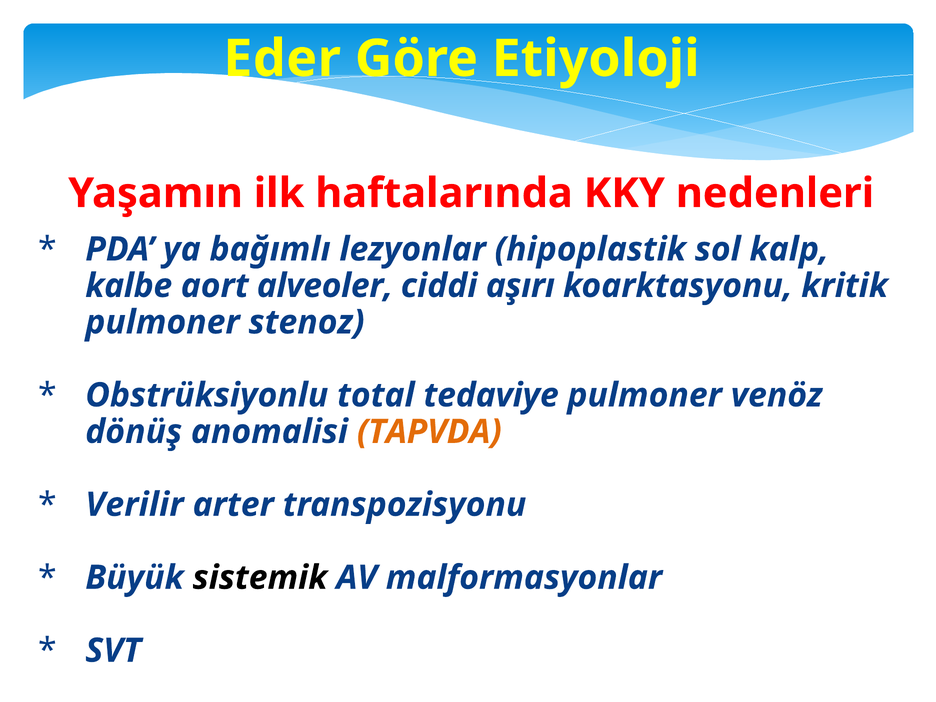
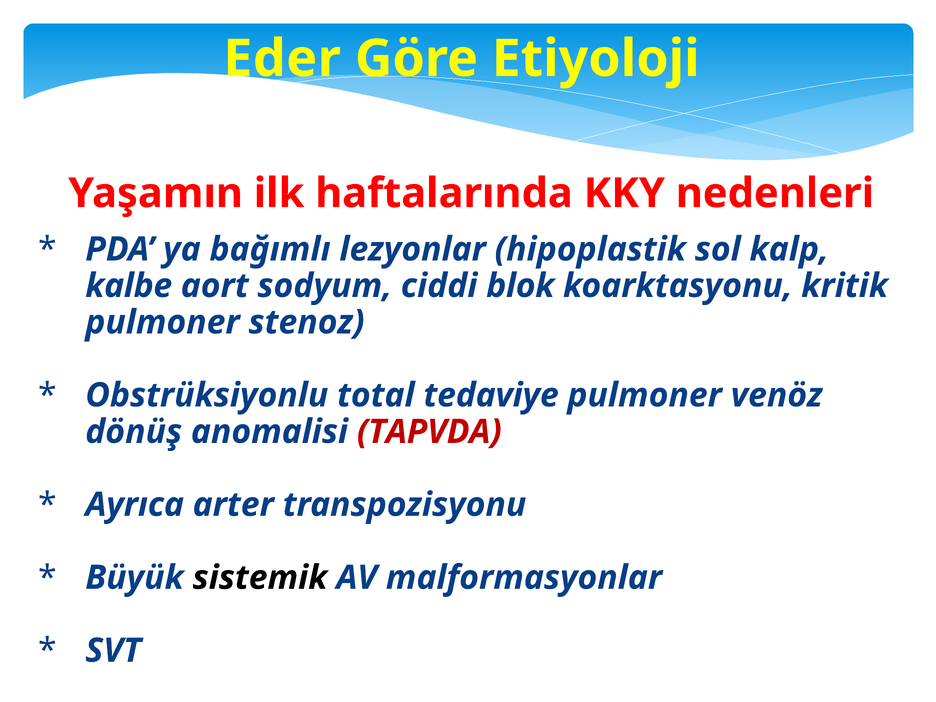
alveoler: alveoler -> sodyum (325, 286)
aşırı: aşırı -> blok (520, 286)
TAPVDA colour: orange -> red (429, 432)
Verilir: Verilir -> Ayrıca (135, 505)
